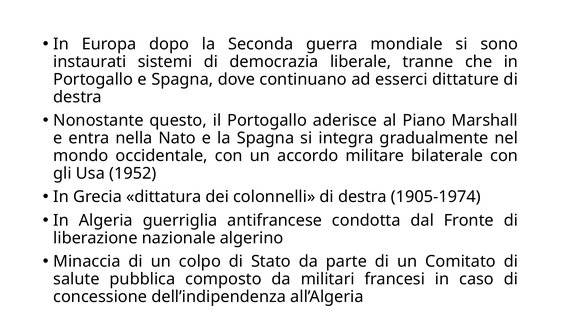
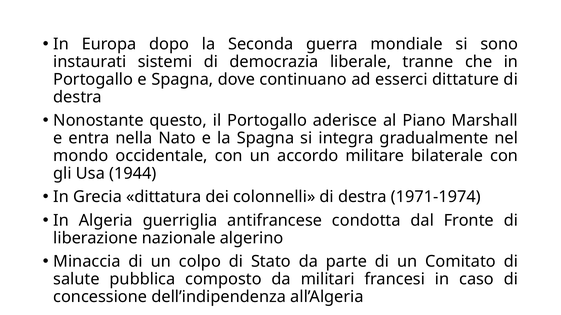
1952: 1952 -> 1944 (133, 174)
1905-1974: 1905-1974 -> 1971-1974 (436, 197)
